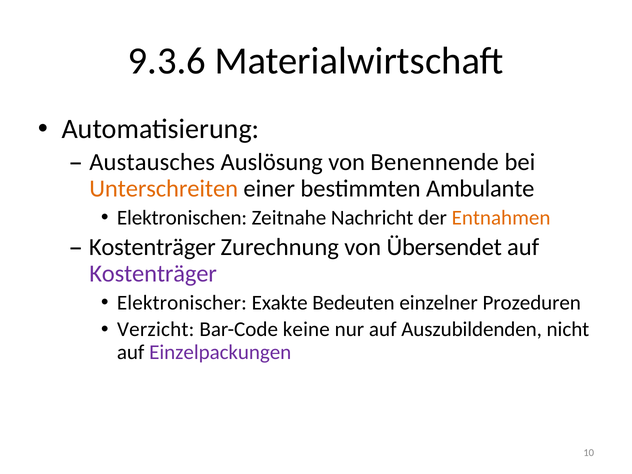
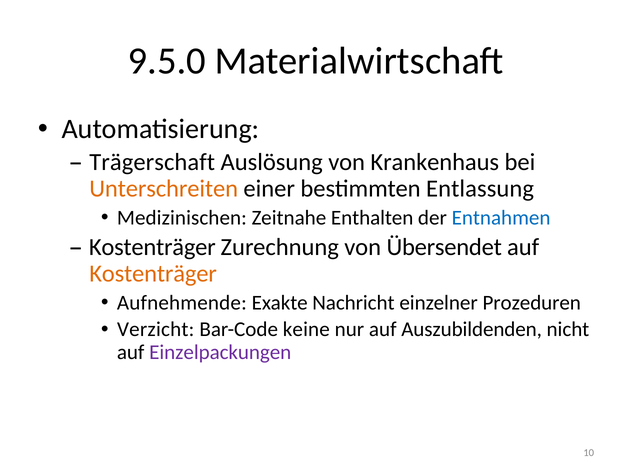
9.3.6: 9.3.6 -> 9.5.0 (167, 61)
Austausches: Austausches -> Trägerschaft (152, 162)
Benennende: Benennende -> Krankenhaus (435, 162)
Ambulante: Ambulante -> Entlassung (480, 189)
Elektronischen: Elektronischen -> Medizinischen (182, 218)
Nachricht: Nachricht -> Enthalten (372, 218)
Entnahmen colour: orange -> blue (501, 218)
Kostenträger colour: purple -> orange (153, 274)
Elektronischer: Elektronischer -> Aufnehmende (182, 303)
Bedeuten: Bedeuten -> Nachricht (353, 303)
